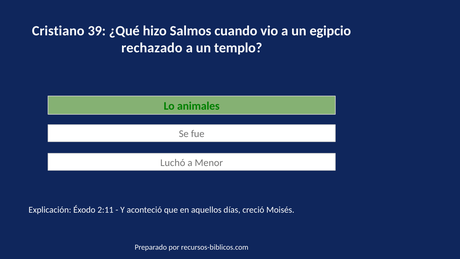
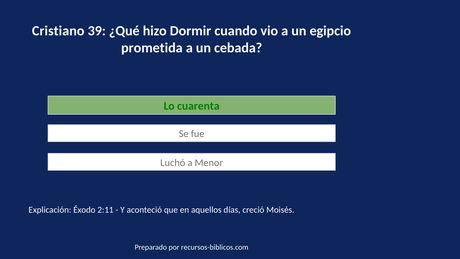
Salmos: Salmos -> Dormir (191, 31)
rechazado: rechazado -> prometida (152, 48)
templo: templo -> cebada (238, 48)
animales: animales -> cuarenta (198, 106)
